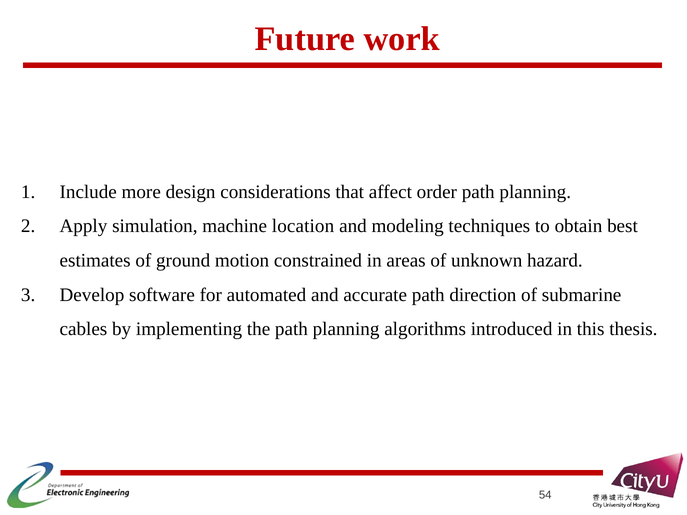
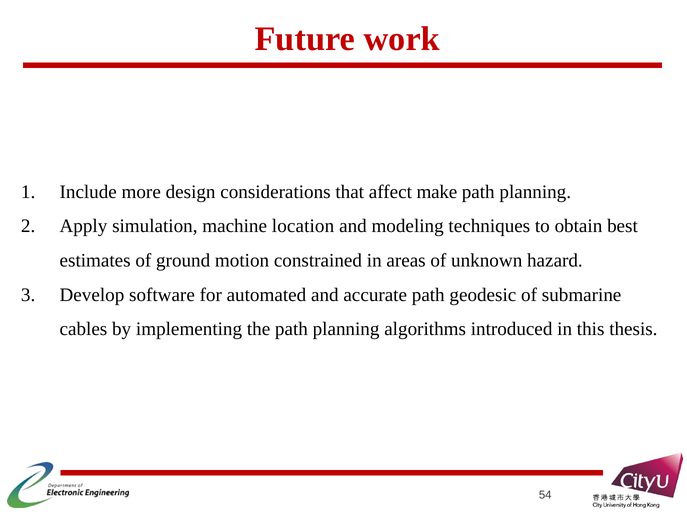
order: order -> make (437, 192)
direction: direction -> geodesic (483, 295)
